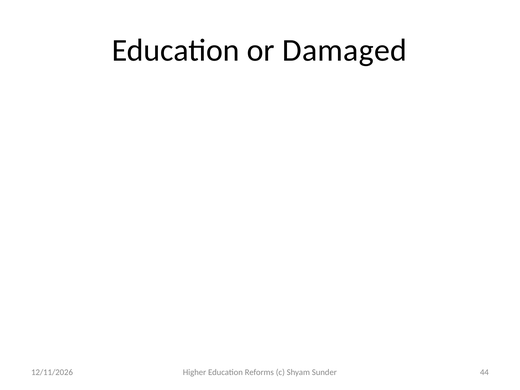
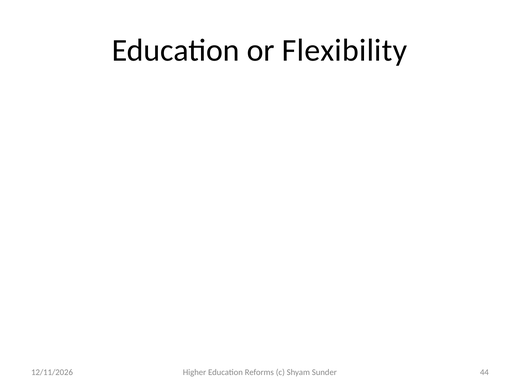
Damaged: Damaged -> Flexibility (345, 50)
